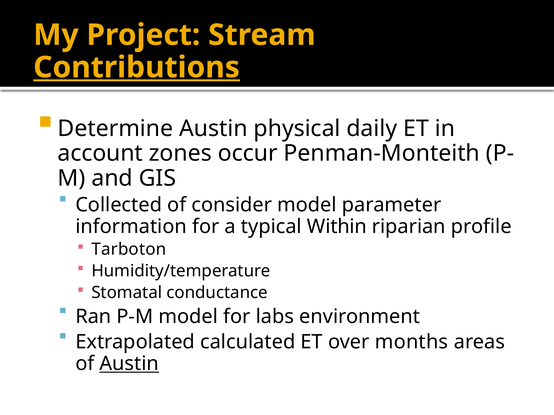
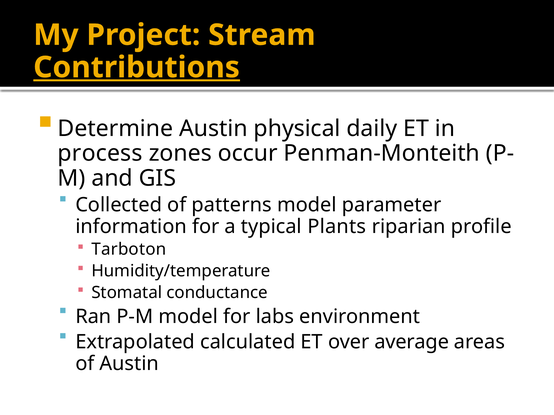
account: account -> process (100, 153)
consider: consider -> patterns (232, 205)
Within: Within -> Plants (337, 227)
months: months -> average (412, 342)
Austin underline: present -> none (129, 364)
